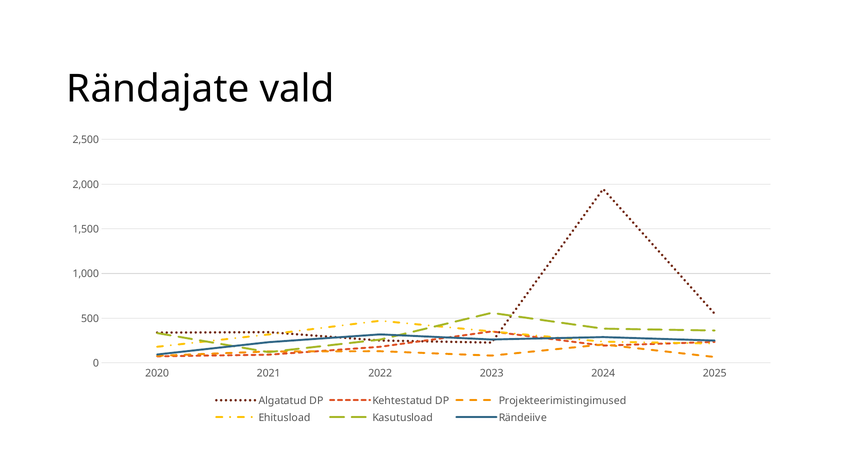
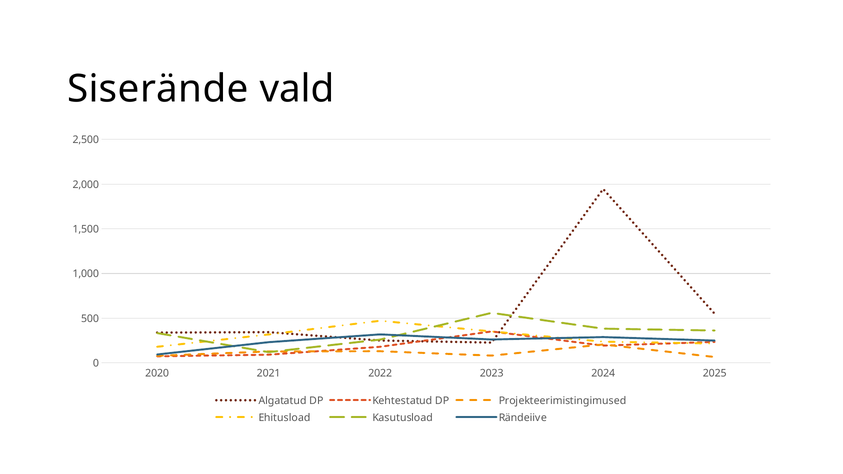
Rändajate: Rändajate -> Siserände (158, 89)
